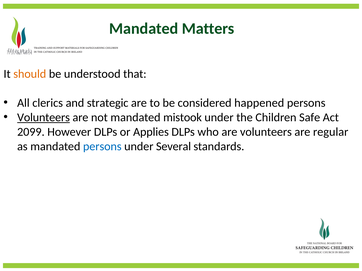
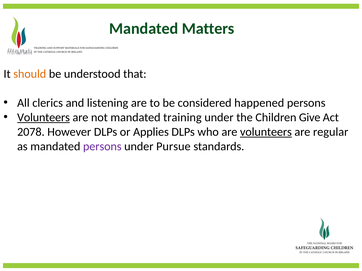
strategic: strategic -> listening (108, 103)
mistook: mistook -> training (182, 118)
Safe: Safe -> Give (310, 118)
2099: 2099 -> 2078 (31, 132)
volunteers underline: none -> present (266, 132)
persons colour: blue -> purple (102, 147)
Several: Several -> Pursue (173, 147)
